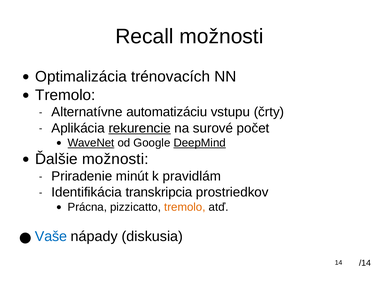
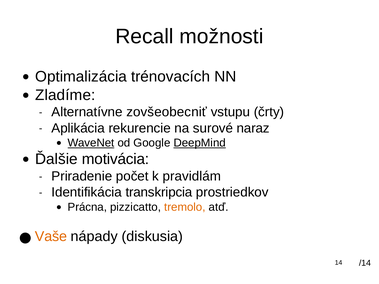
Tremolo: Tremolo -> Zladíme (65, 95)
automatizáciu: automatizáciu -> zovšeobecniť (167, 112)
rekurencie underline: present -> none (140, 128)
počet: počet -> naraz (253, 128)
Ďalšie možnosti: možnosti -> motivácia (116, 159)
minút: minút -> počet (132, 176)
Vaše colour: blue -> orange (51, 237)
